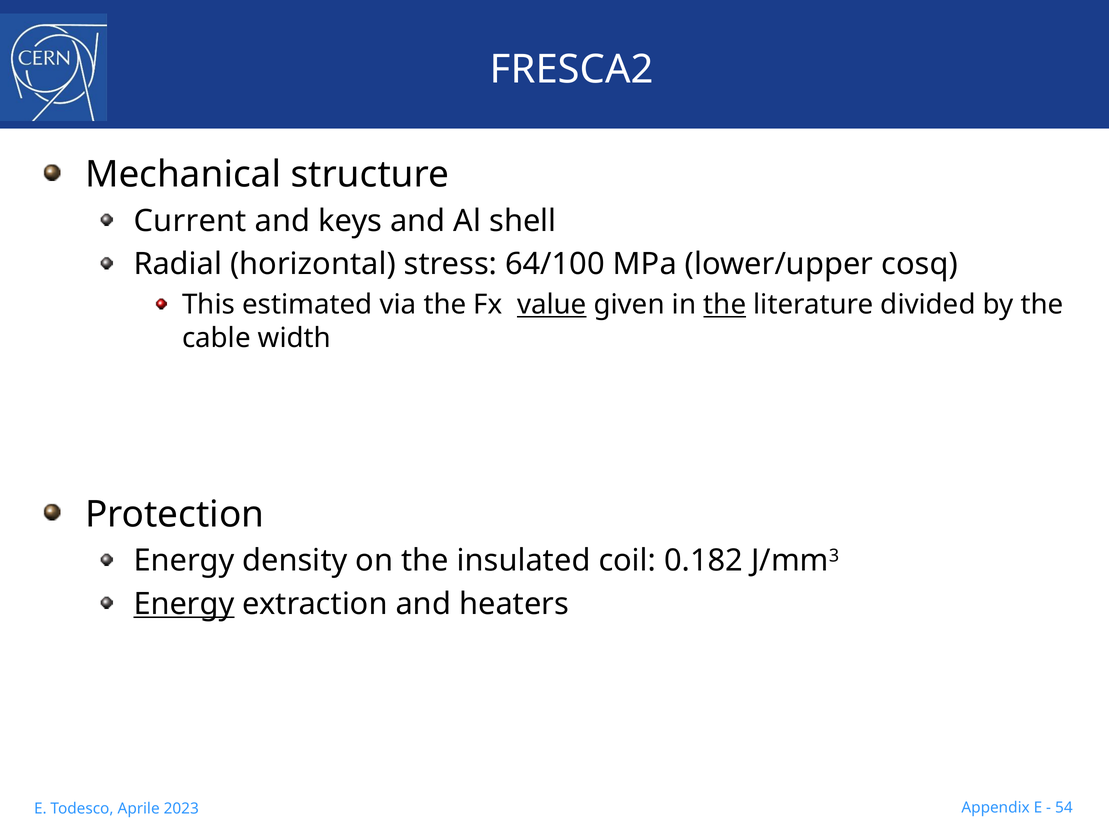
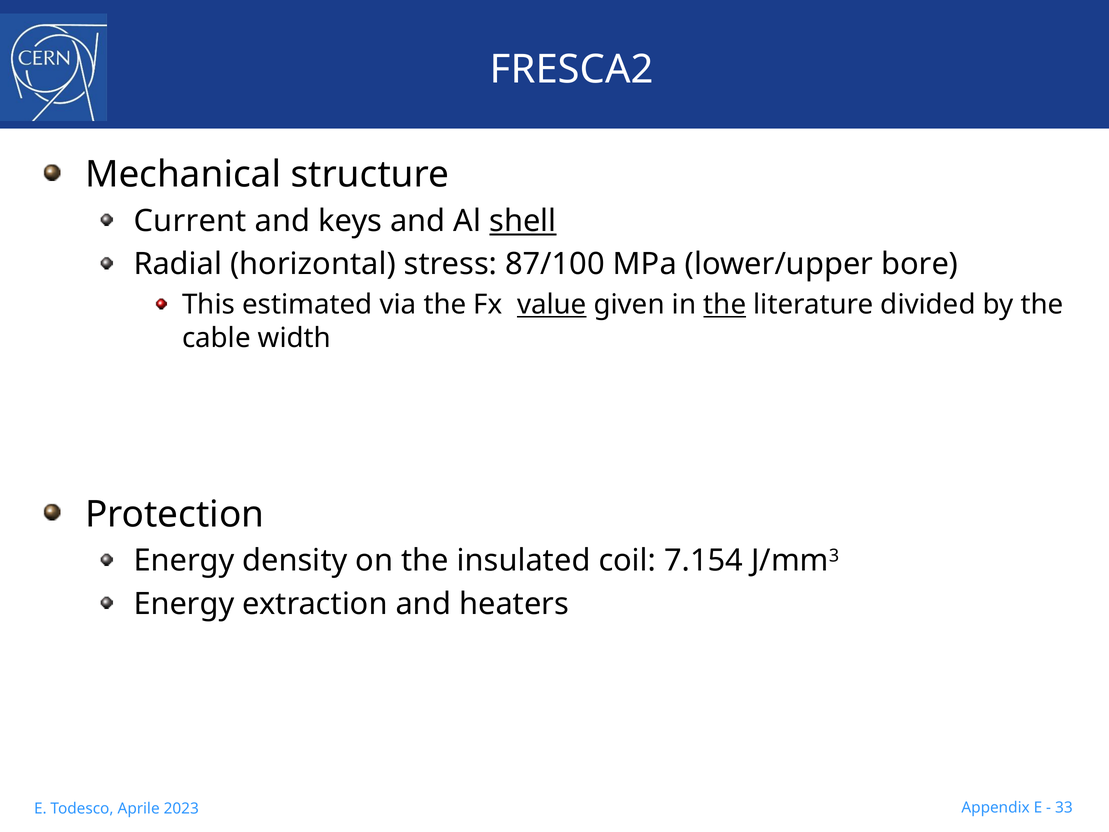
shell underline: none -> present (523, 221)
64/100: 64/100 -> 87/100 (555, 264)
cosq: cosq -> bore (920, 264)
0.182: 0.182 -> 7.154 (704, 561)
Energy underline: present -> none (184, 604)
54: 54 -> 33 (1064, 807)
